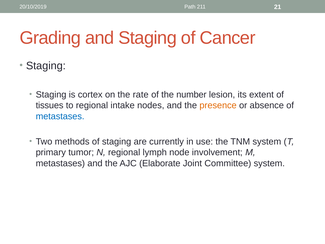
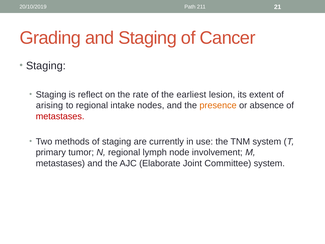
cortex: cortex -> reflect (90, 95)
number: number -> earliest (191, 95)
tissues: tissues -> arising (49, 105)
metastases colour: blue -> red (60, 116)
